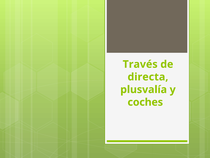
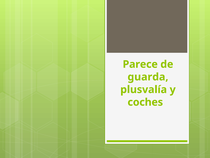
Través: Través -> Parece (140, 64)
directa: directa -> guarda (148, 77)
